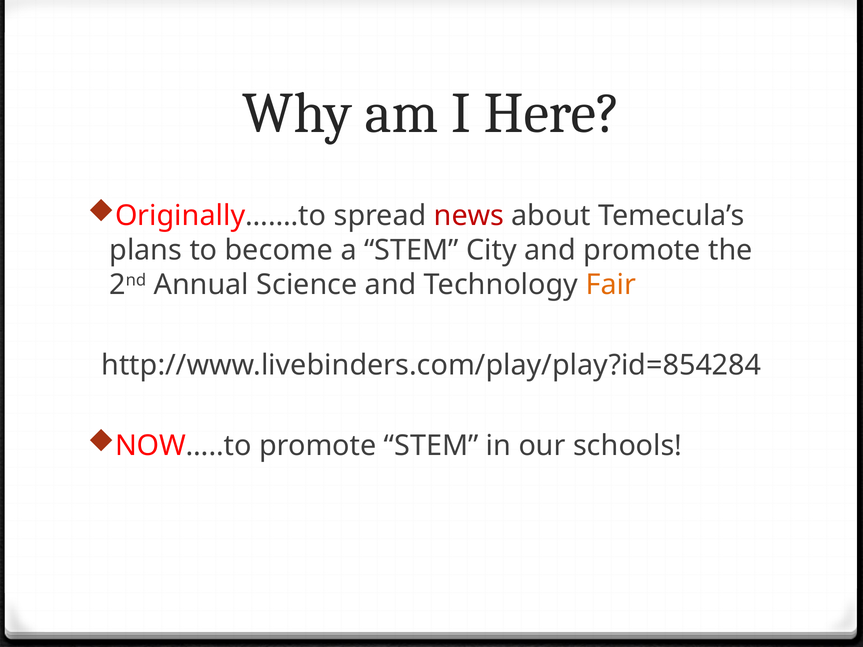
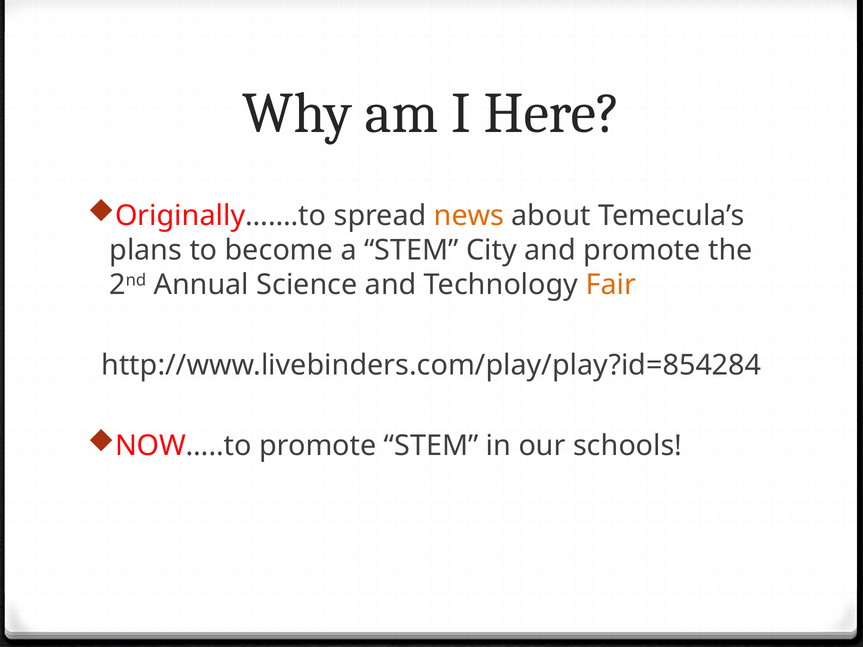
news colour: red -> orange (469, 216)
